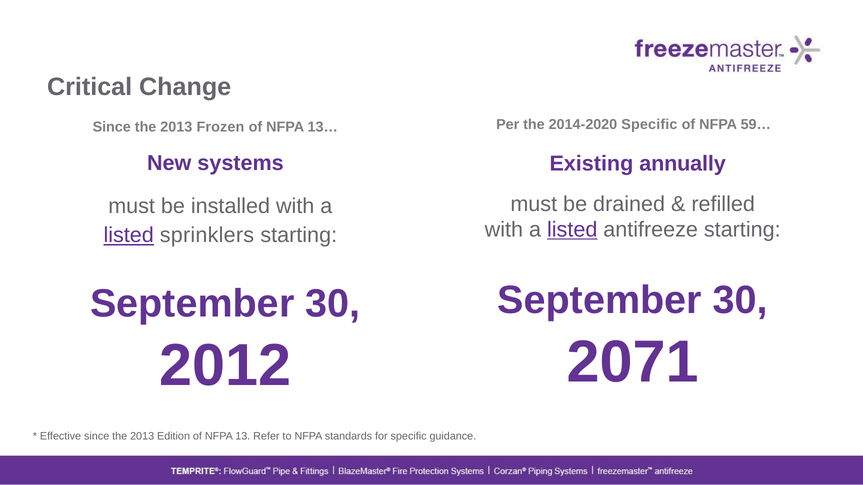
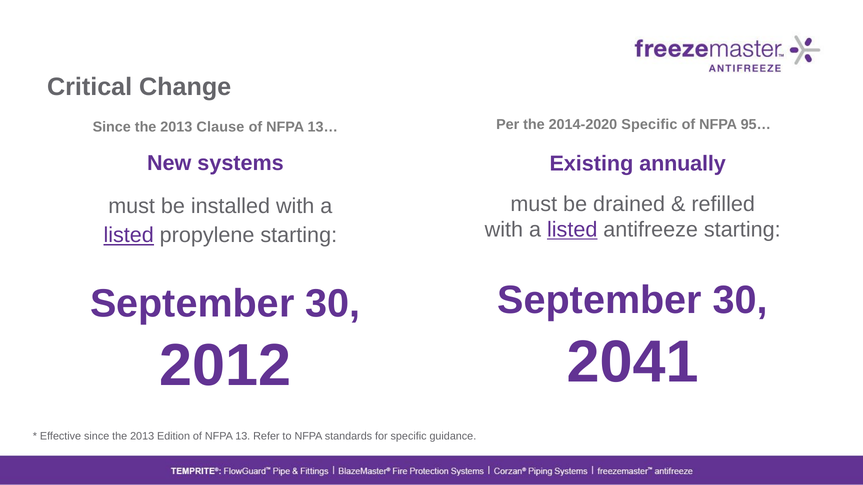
Frozen: Frozen -> Clause (220, 127)
59…: 59… -> 95… (756, 125)
sprinklers: sprinklers -> propylene (207, 235)
2071: 2071 -> 2041 (633, 363)
